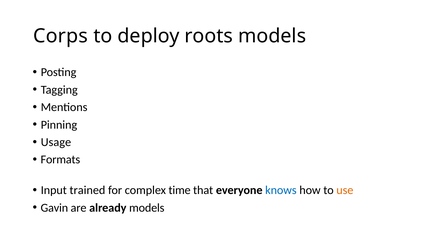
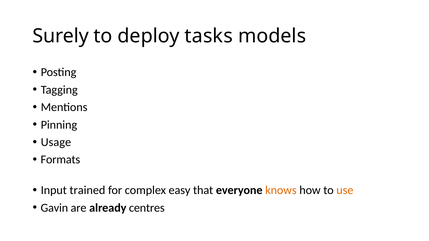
Corps: Corps -> Surely (61, 36)
roots: roots -> tasks (209, 36)
time: time -> easy (180, 190)
knows colour: blue -> orange (281, 190)
already models: models -> centres (147, 208)
